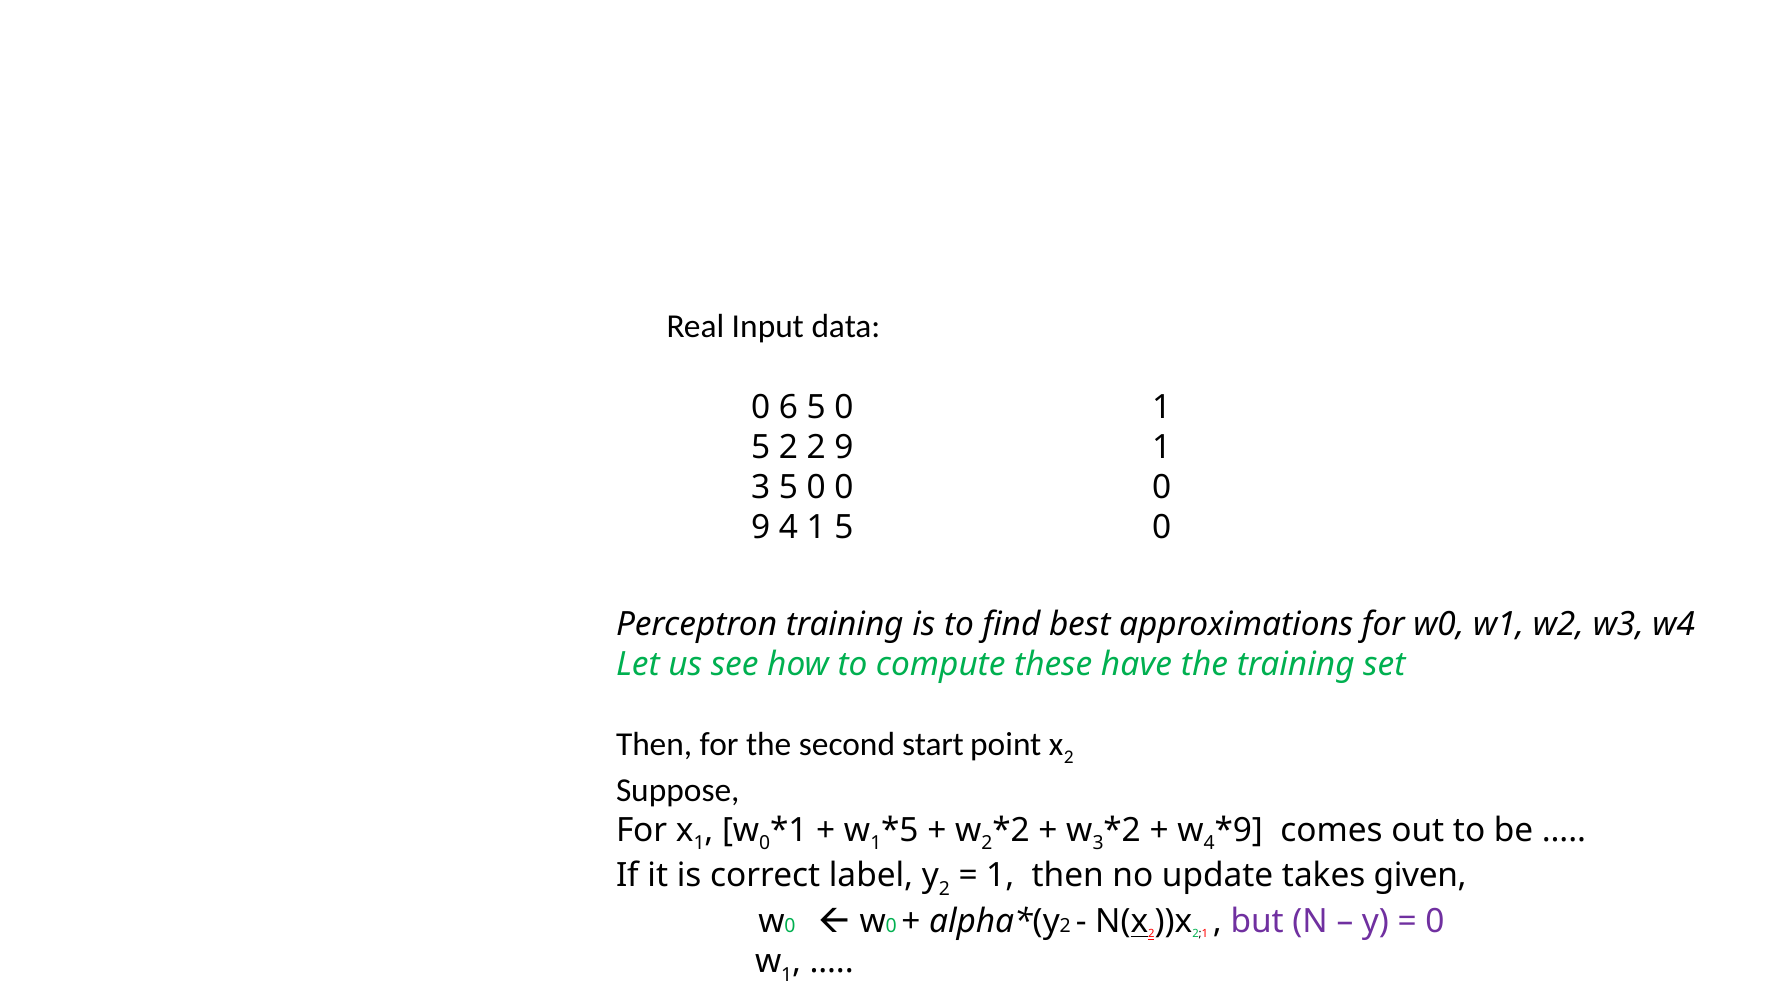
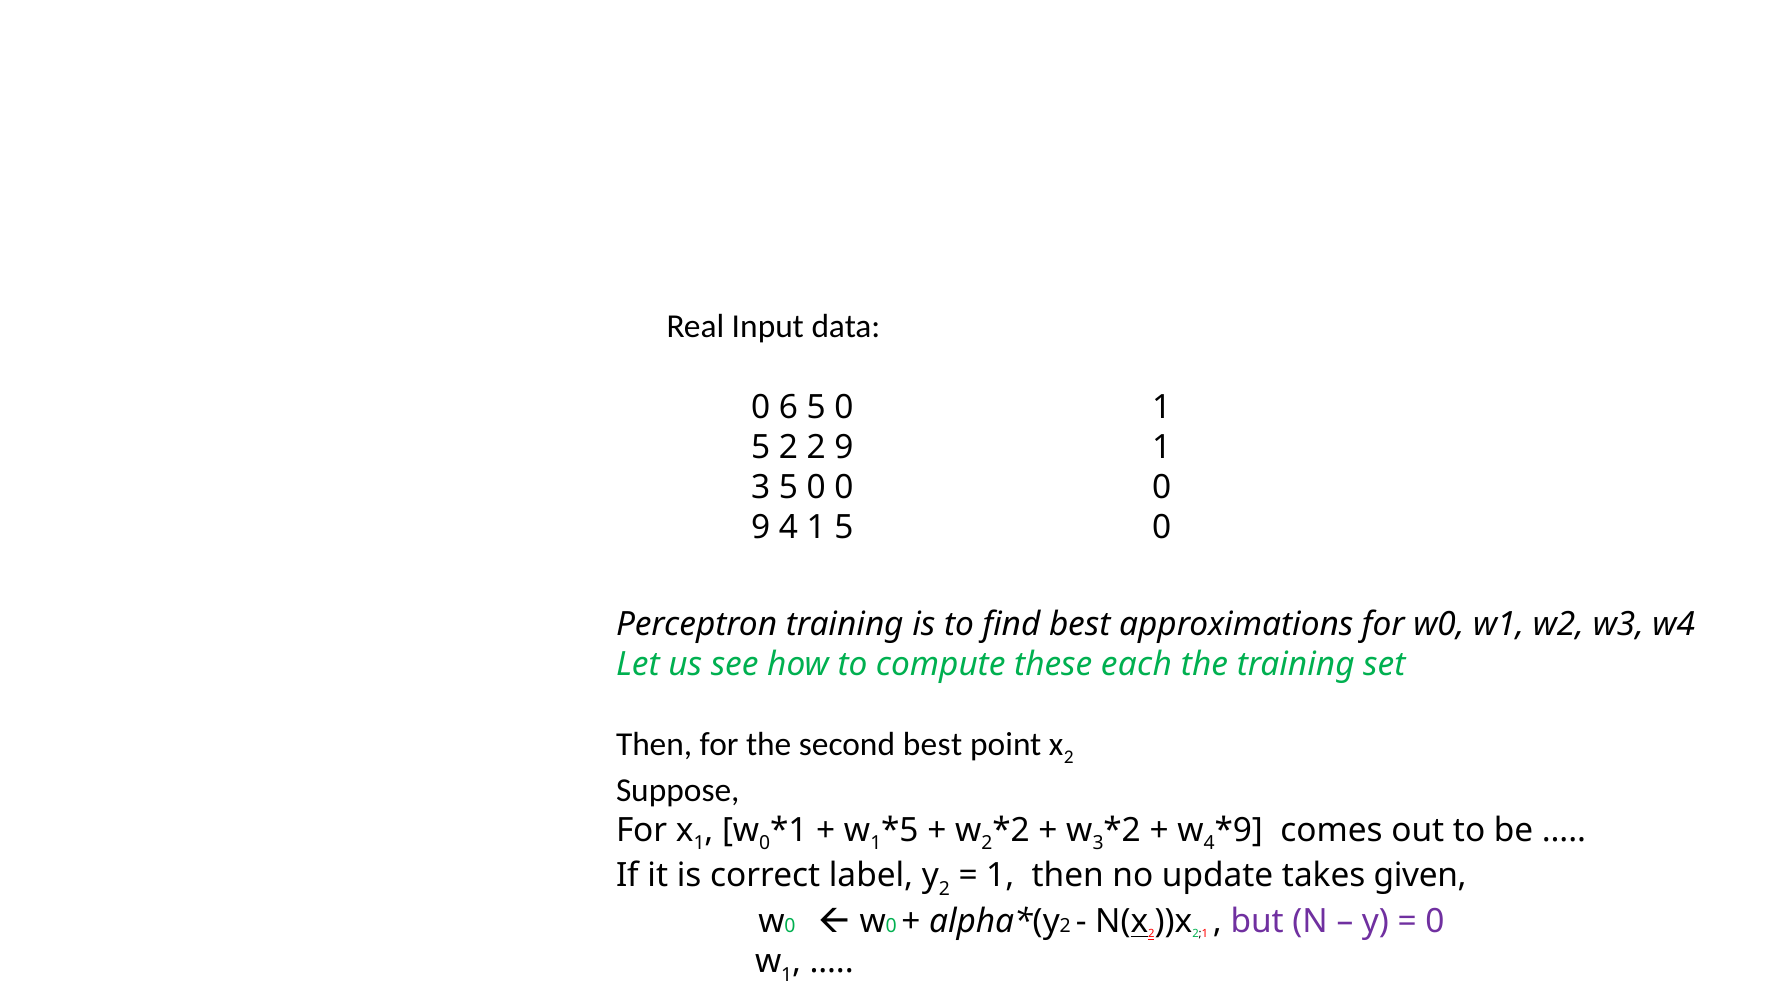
have: have -> each (1136, 664)
second start: start -> best (933, 744)
